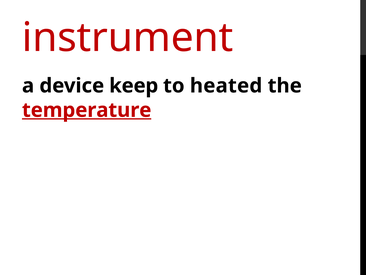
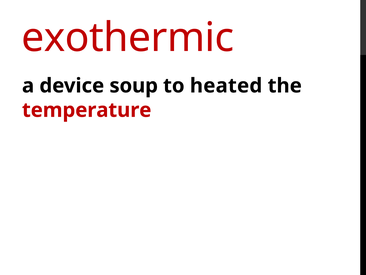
instrument: instrument -> exothermic (128, 38)
keep: keep -> soup (134, 86)
temperature underline: present -> none (87, 110)
